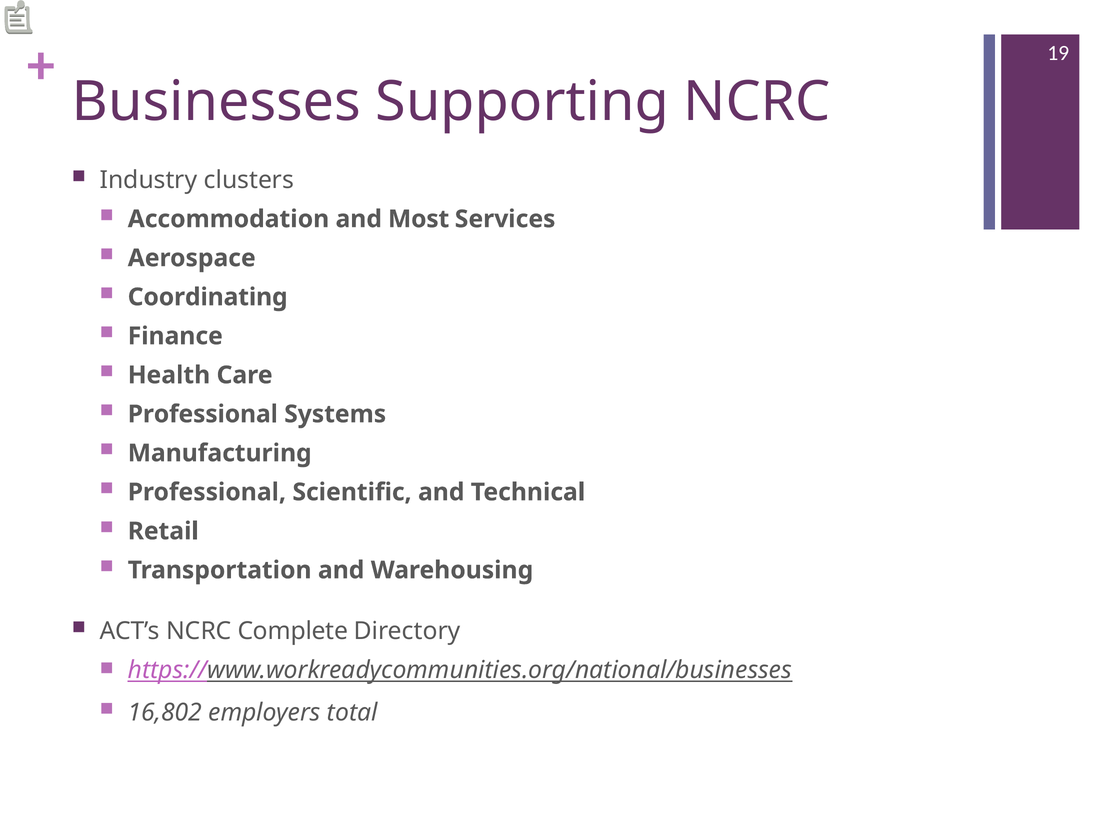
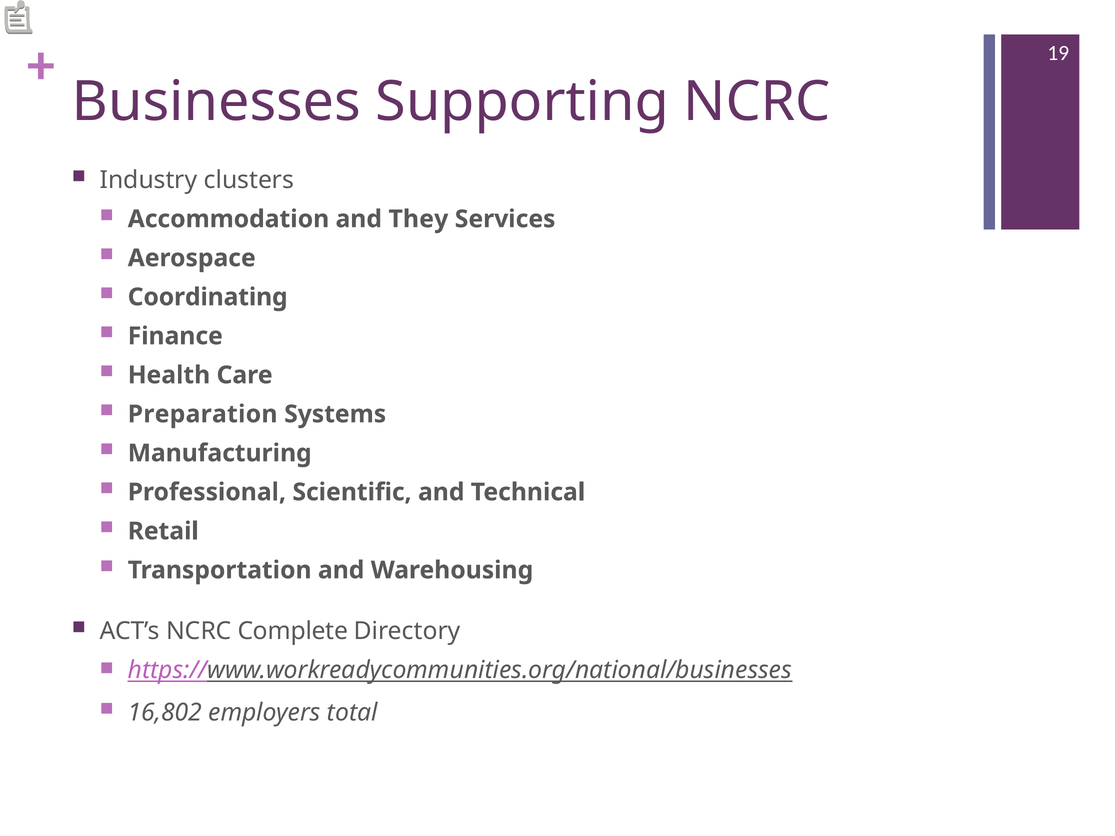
Most: Most -> They (418, 219)
Professional: Professional -> Preparation (203, 414)
